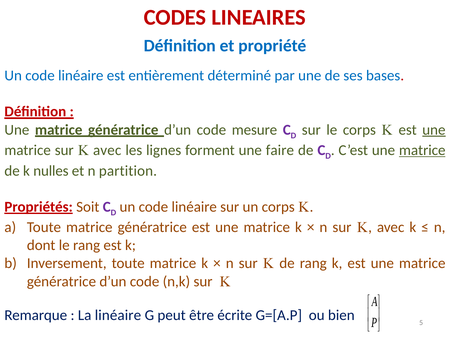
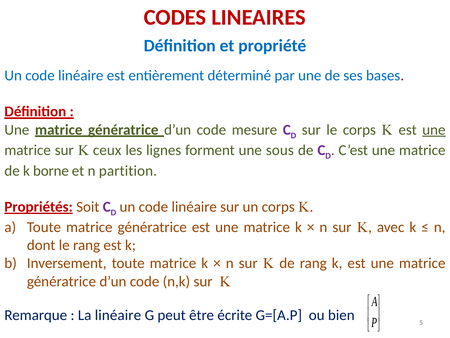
avec: avec -> ceux (107, 150)
faire: faire -> sous (280, 150)
matrice underline: present -> none (422, 150)
nulles: nulles -> borne (51, 170)
